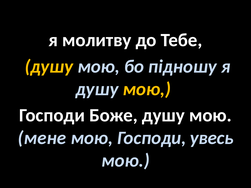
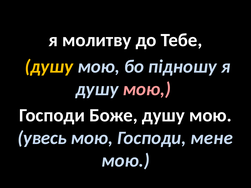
мою colour: yellow -> pink (147, 89)
мене: мене -> увесь (42, 138)
увесь: увесь -> мене (212, 138)
